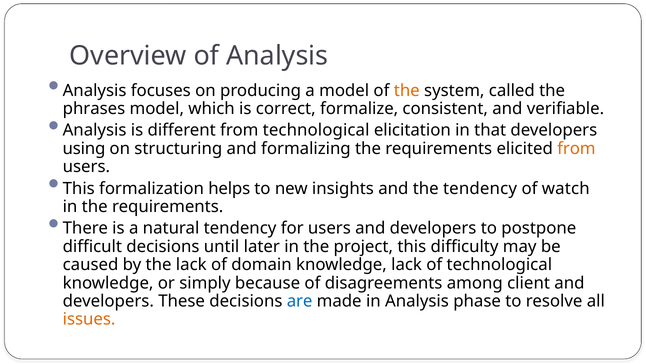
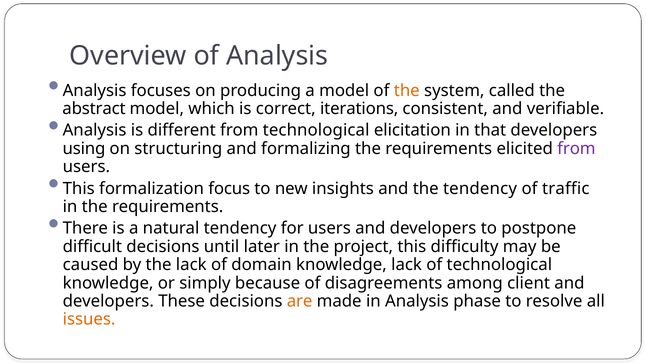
phrases: phrases -> abstract (94, 109)
formalize: formalize -> iterations (359, 109)
from colour: orange -> purple (576, 148)
helps: helps -> focus (229, 188)
watch: watch -> traffic (566, 188)
are colour: blue -> orange (300, 301)
